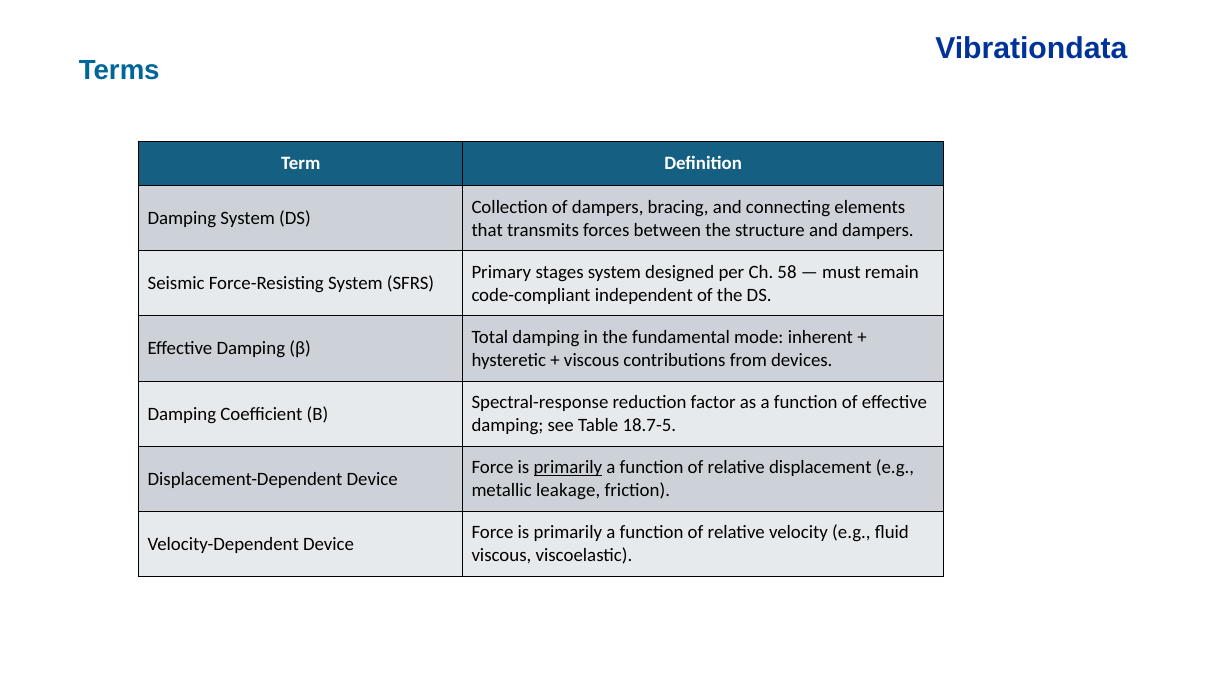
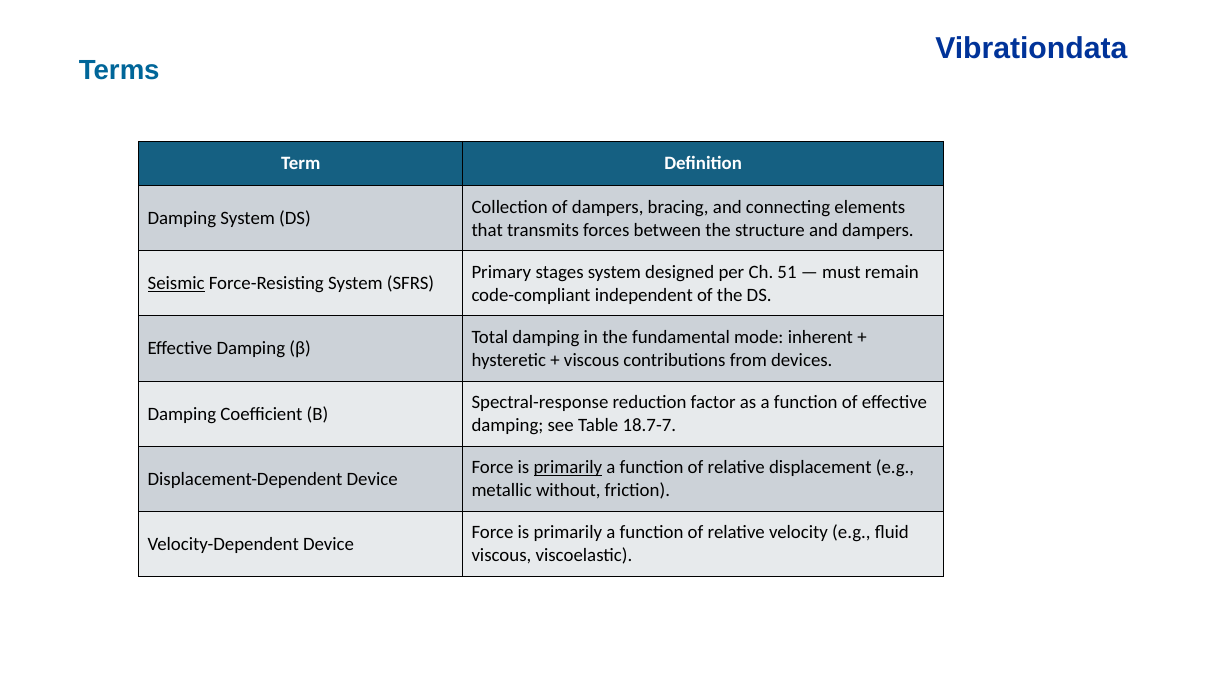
58: 58 -> 51 (787, 272)
Seismic underline: none -> present (176, 284)
18.7-5: 18.7-5 -> 18.7-7 (649, 425)
leakage: leakage -> without (568, 491)
